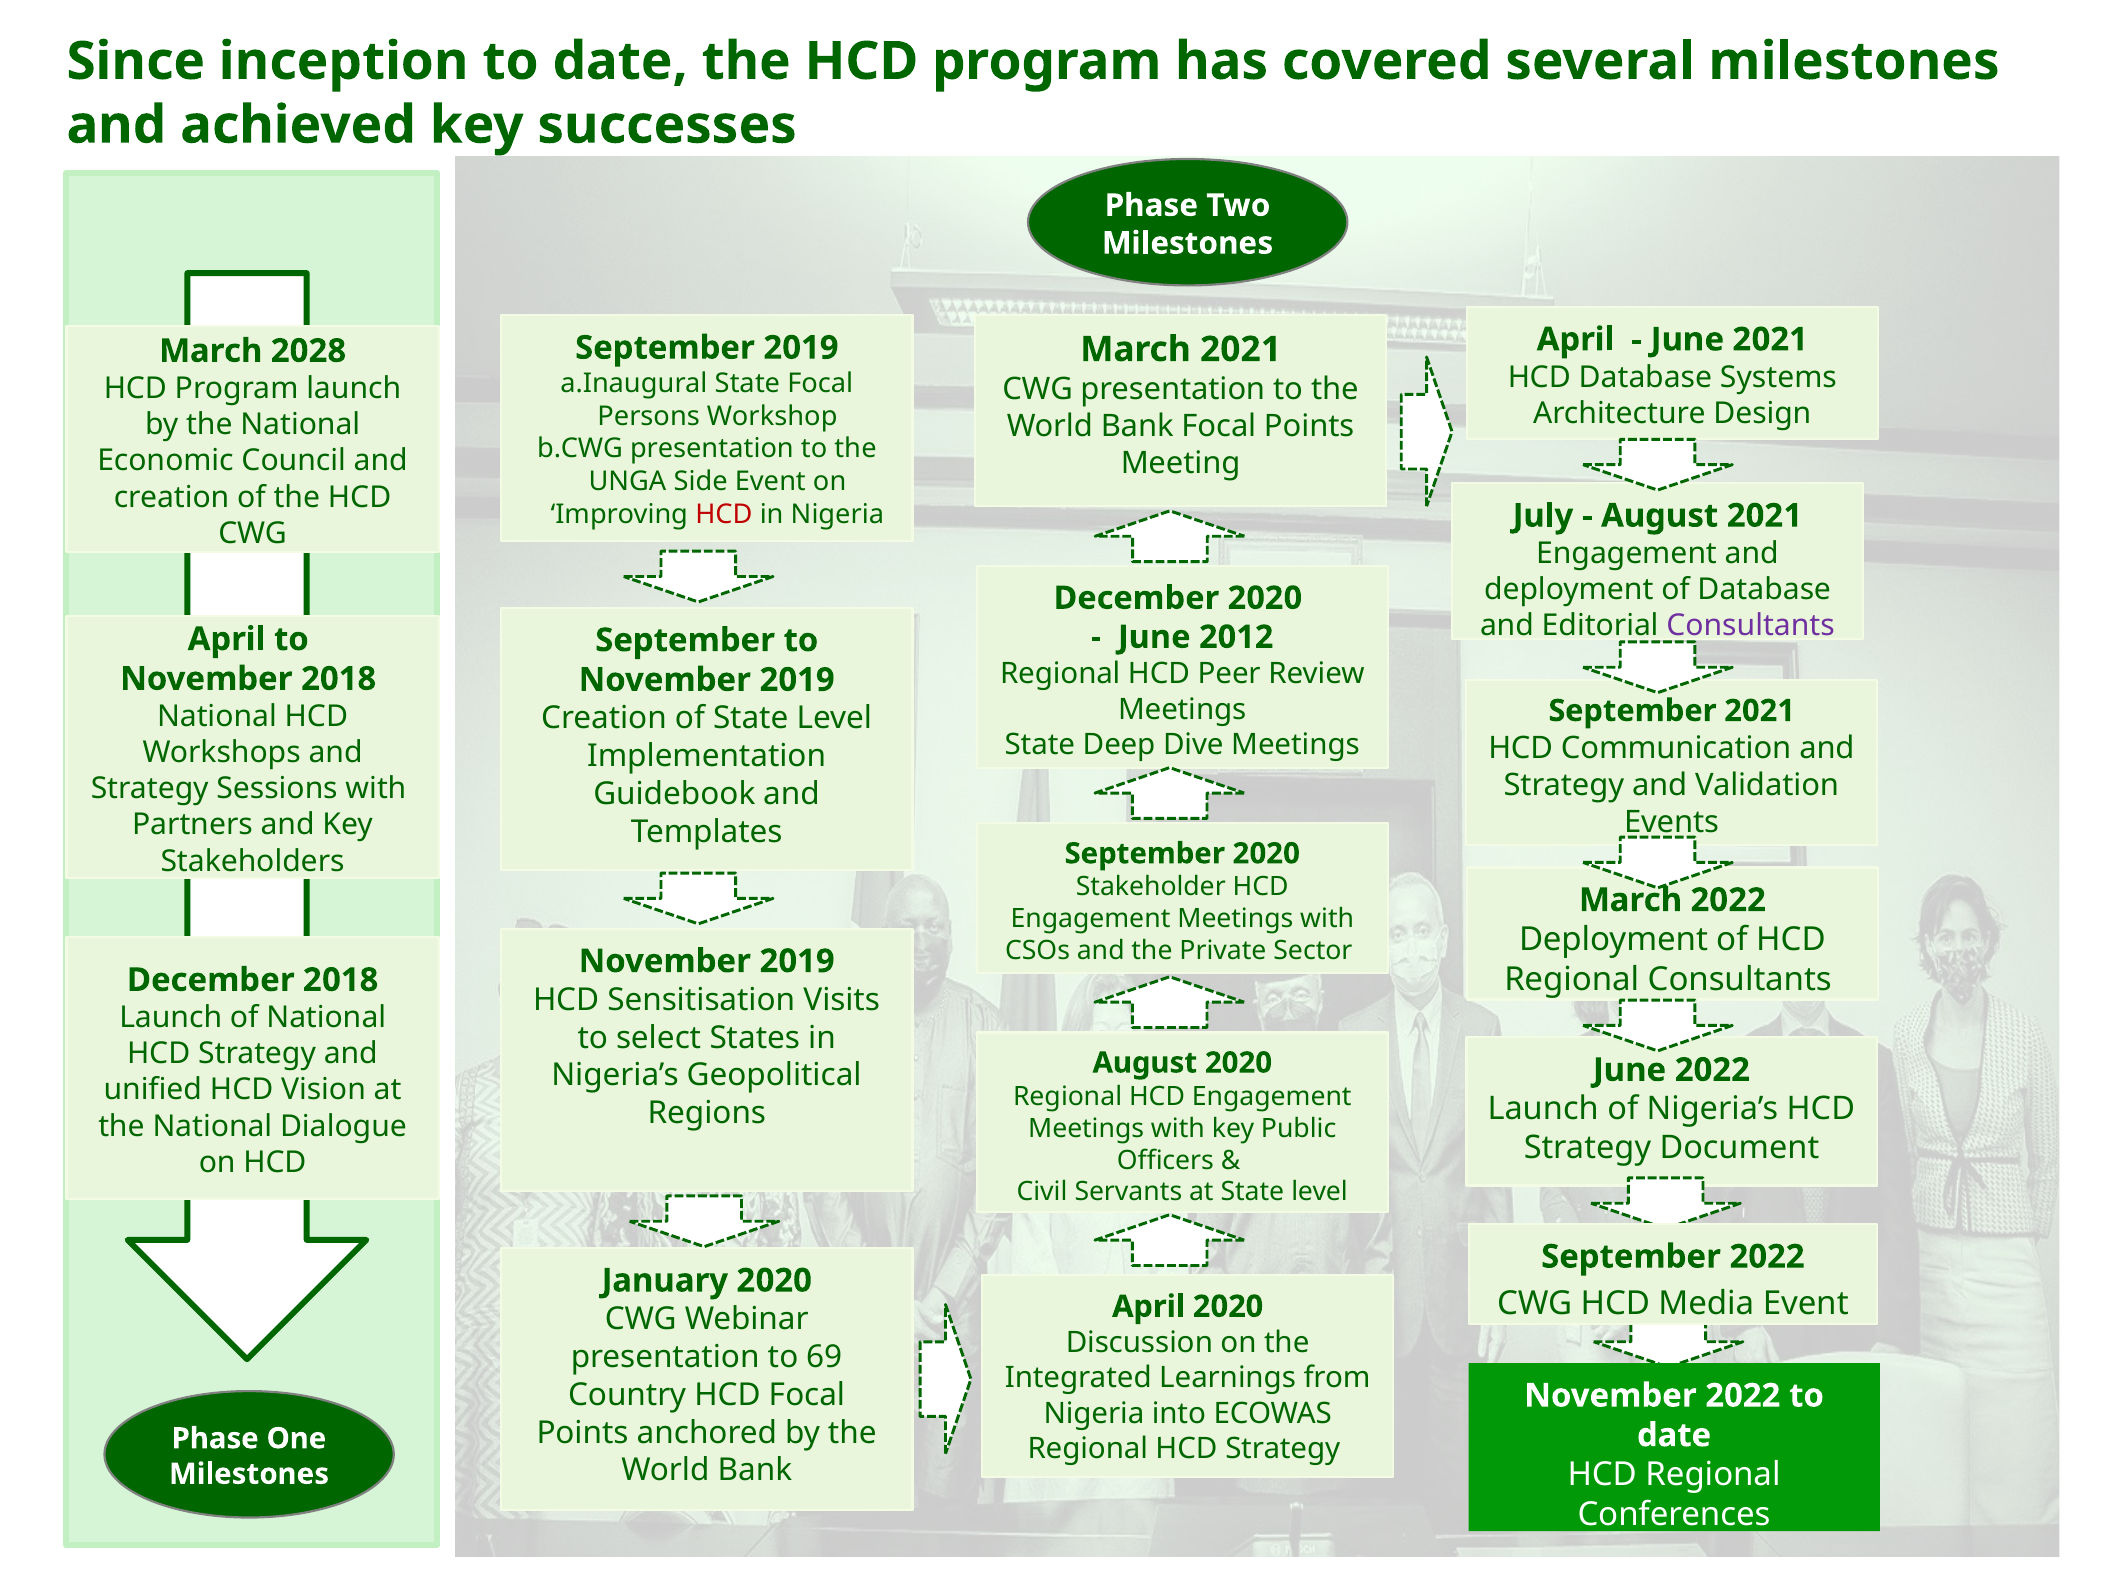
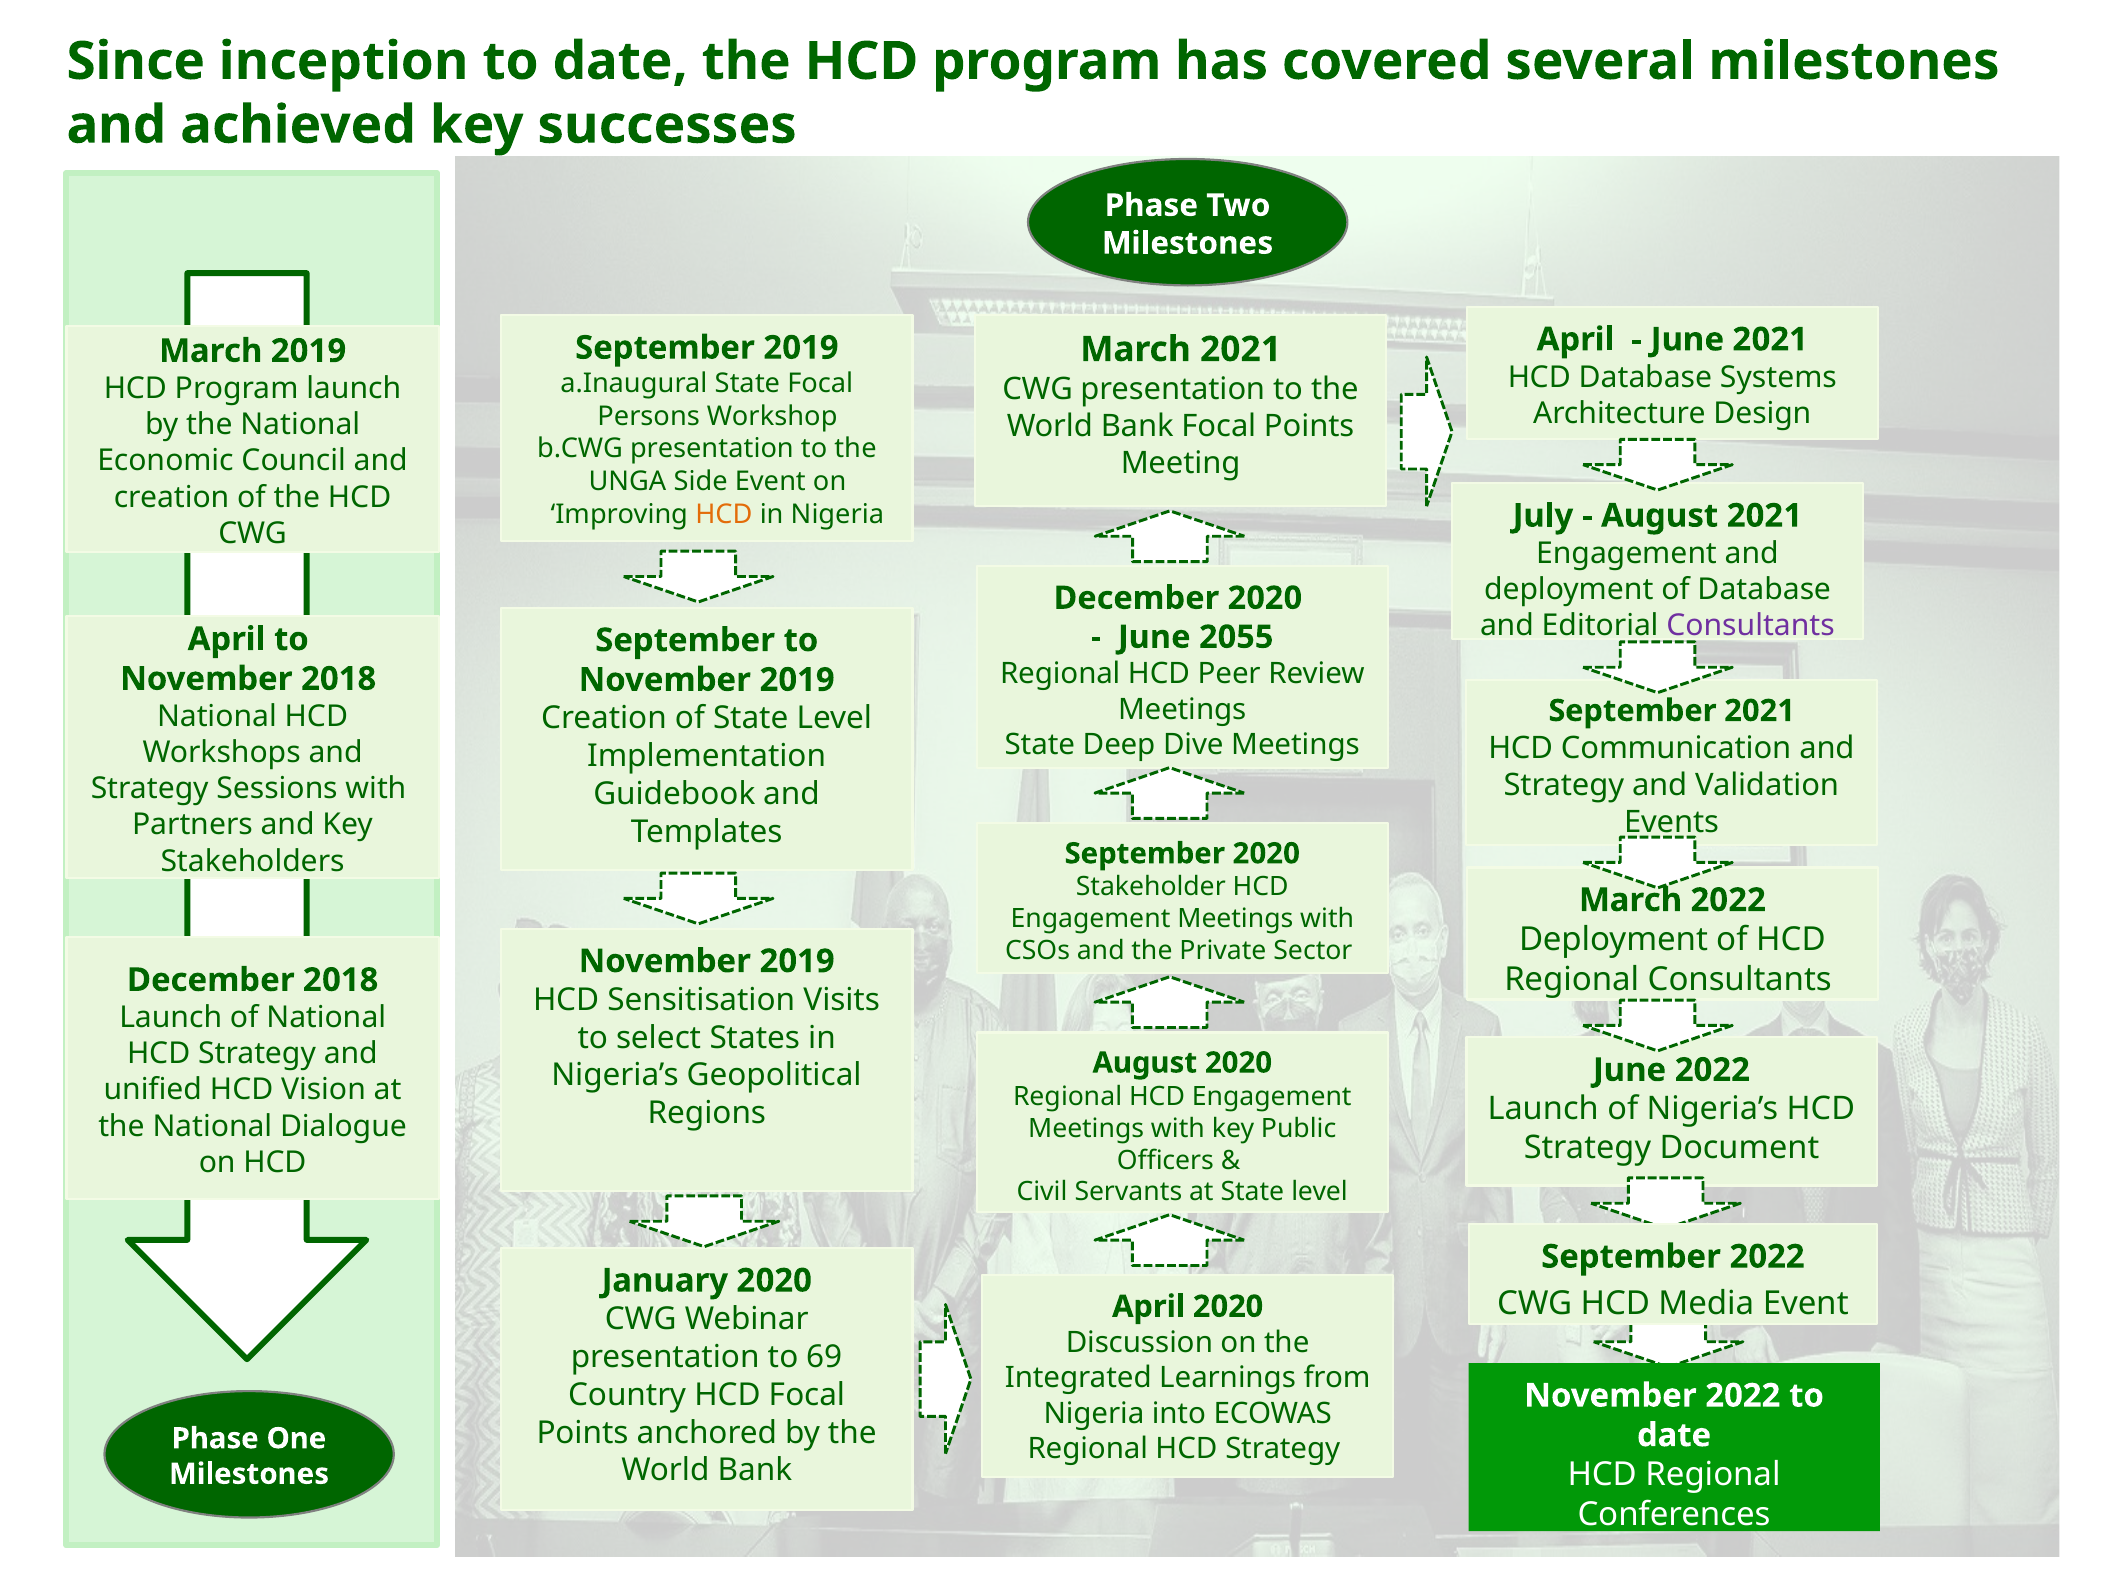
March 2028: 2028 -> 2019 (308, 351)
HCD colour: red -> orange (724, 514)
2012: 2012 -> 2055 (1236, 637)
